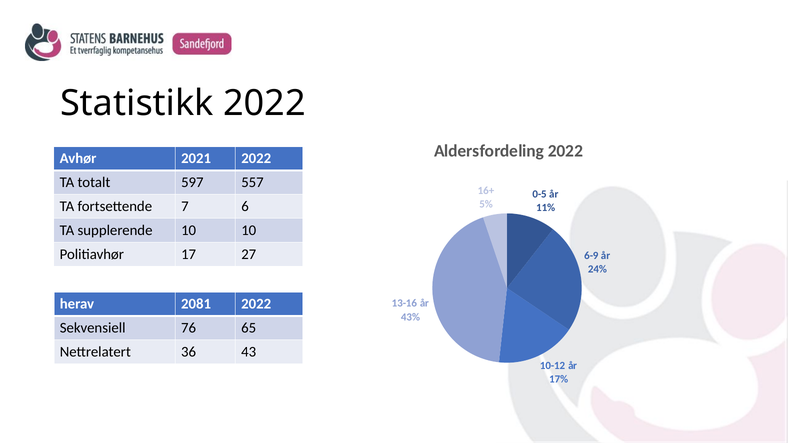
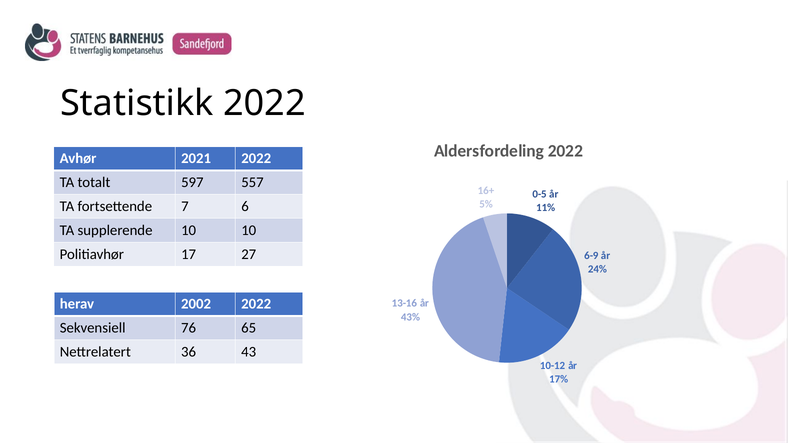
2081: 2081 -> 2002 (196, 304)
